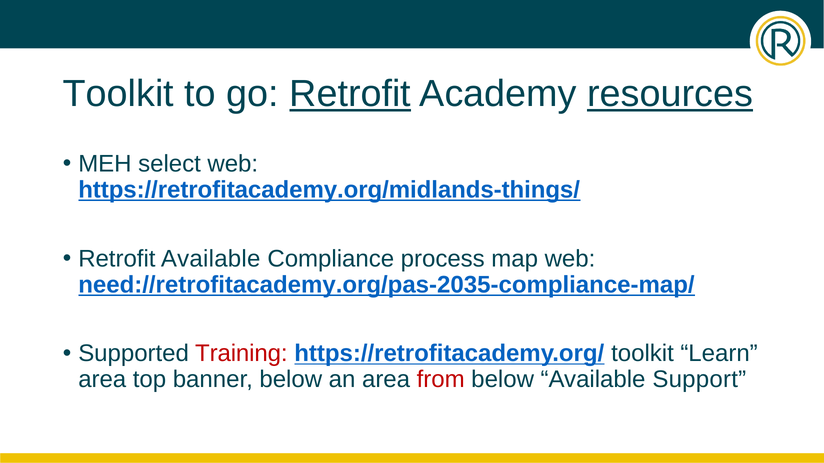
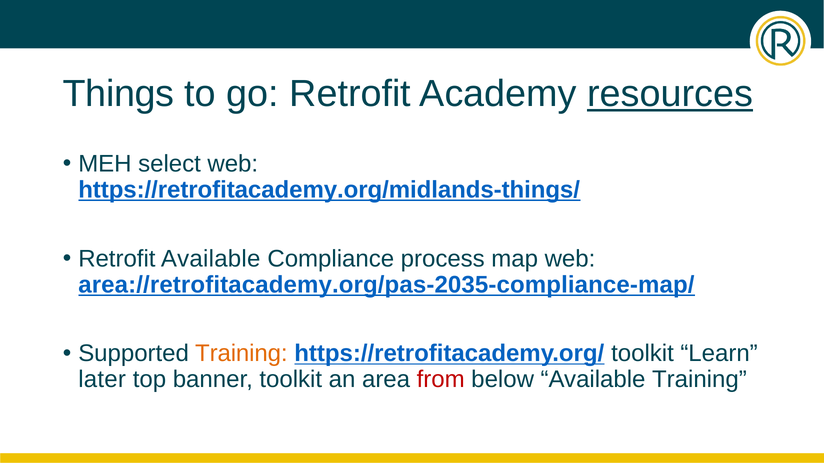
Toolkit: Toolkit -> Things (119, 94)
Retrofit underline: present -> none (350, 94)
need://retrofitacademy.org/pas-2035-compliance-map/: need://retrofitacademy.org/pas-2035-compliance-map/ -> area://retrofitacademy.org/pas-2035-compliance-map/ (386, 285)
Training colour: red -> orange (241, 354)
area: area -> later (102, 380)
banner below: below -> toolkit (291, 380)
Available Support: Support -> Training (699, 380)
